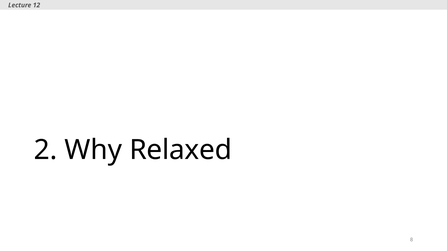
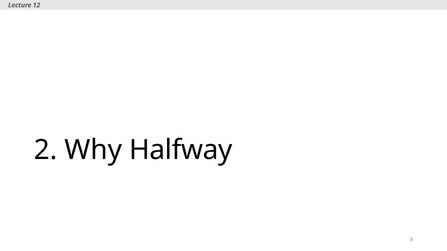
Relaxed: Relaxed -> Halfway (181, 150)
